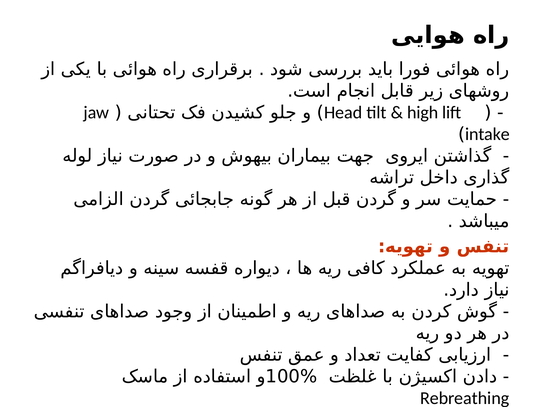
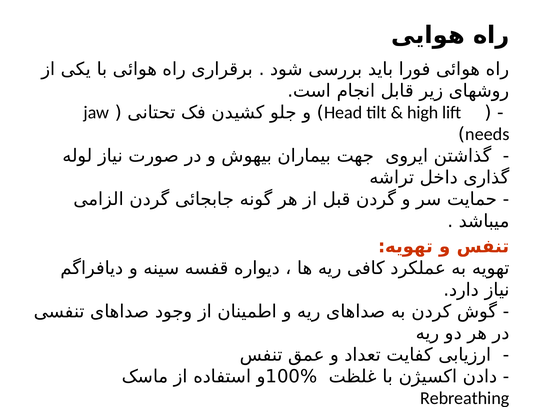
intake: intake -> needs (487, 134)
